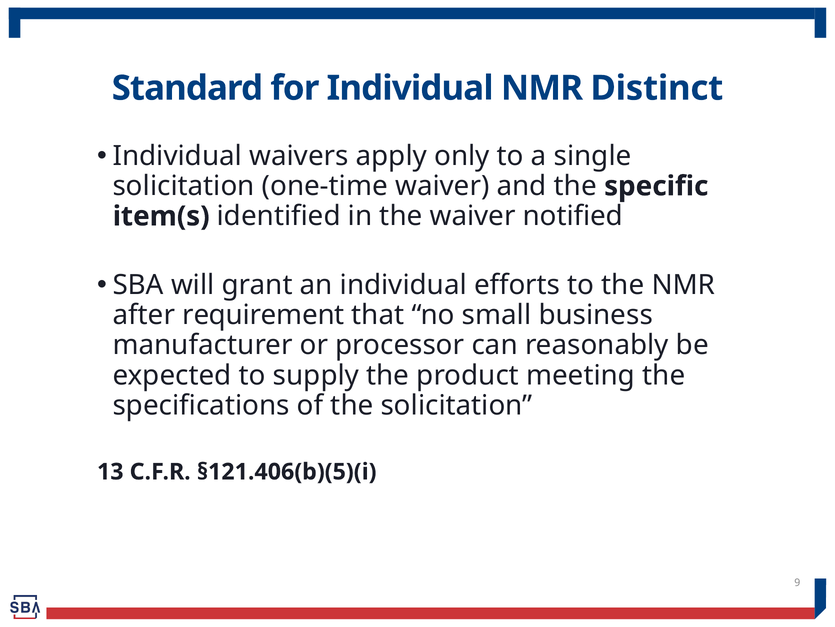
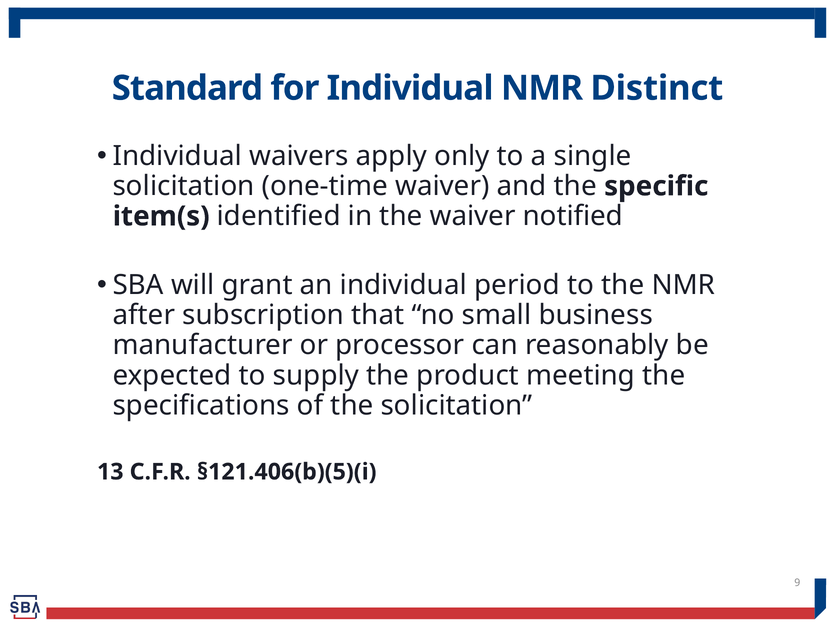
efforts: efforts -> period (517, 285)
requirement: requirement -> subscription (263, 315)
